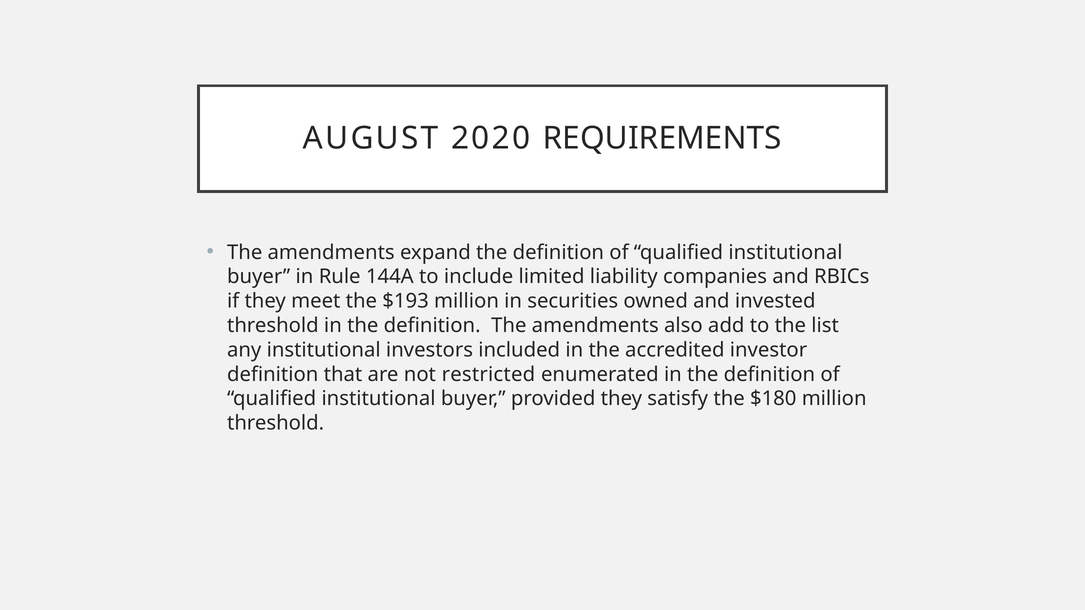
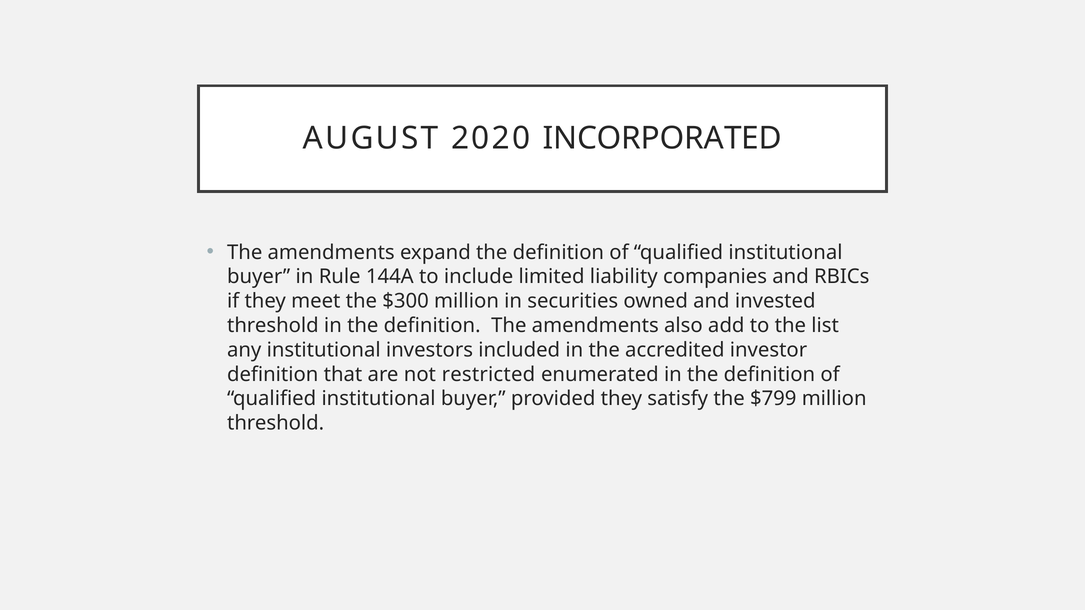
REQUIREMENTS: REQUIREMENTS -> INCORPORATED (662, 139)
$193: $193 -> $300 (406, 301)
$180: $180 -> $799 (773, 399)
